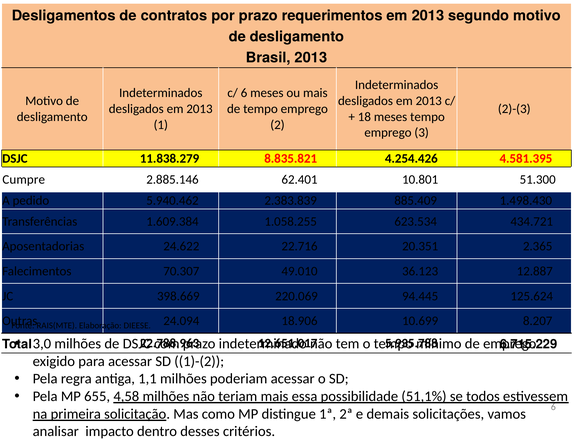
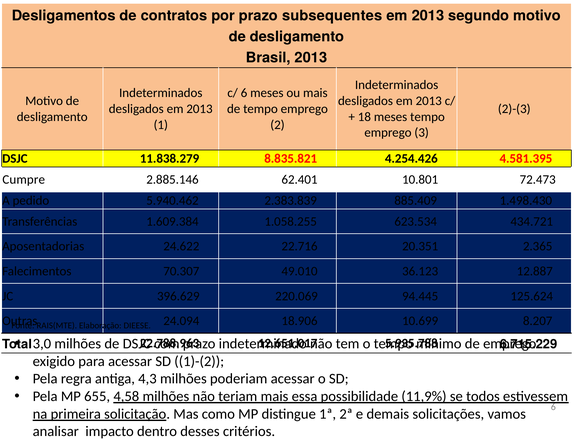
requerimentos: requerimentos -> subsequentes (332, 16)
51.300: 51.300 -> 72.473 (538, 179)
398.669: 398.669 -> 396.629 (178, 296)
1,1: 1,1 -> 4,3 (147, 379)
51,1%: 51,1% -> 11,9% (424, 396)
